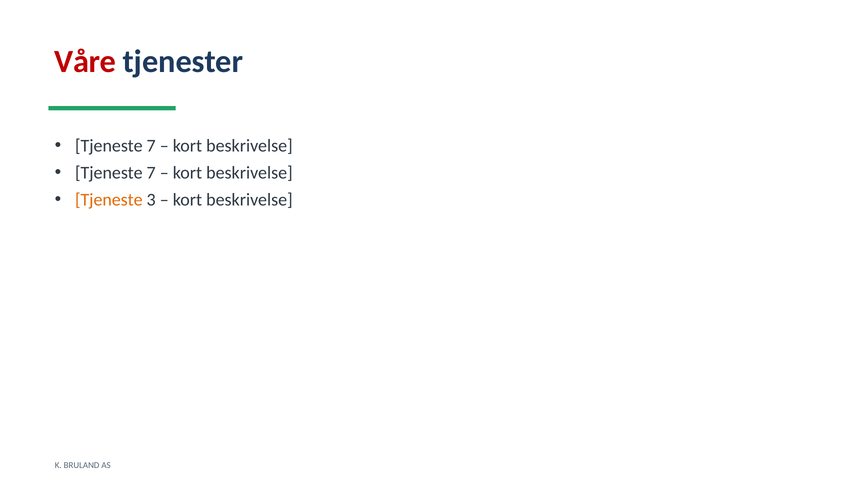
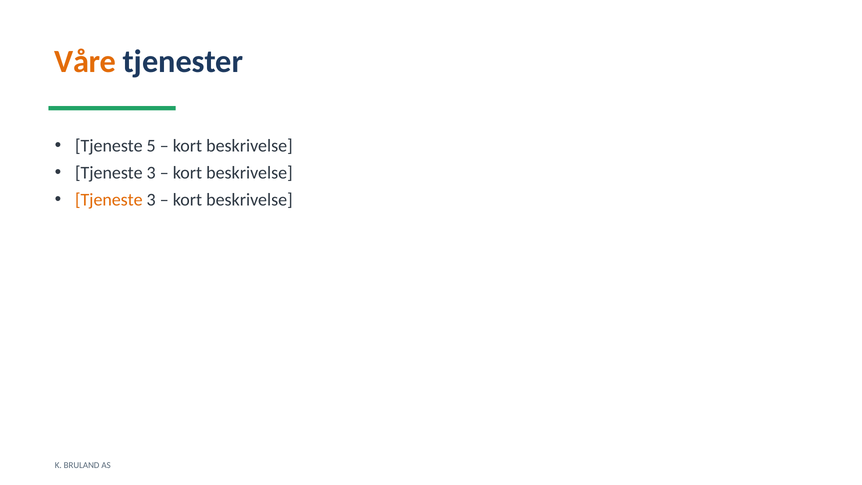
Våre colour: red -> orange (85, 62)
7: 7 -> 5 (151, 146)
7: 7 -> 3 (151, 173)
